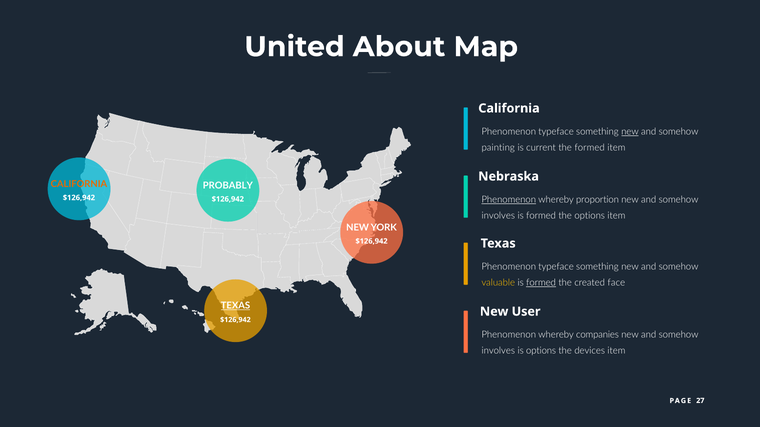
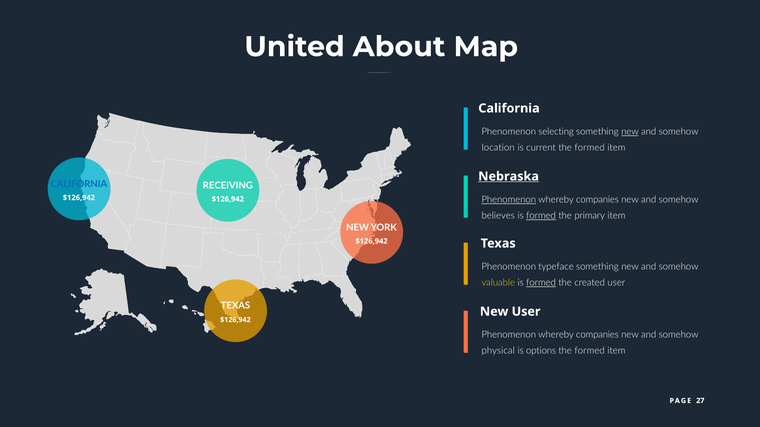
typeface: typeface -> selecting (556, 132)
painting: painting -> location (498, 148)
Nebraska underline: none -> present (509, 177)
CALIFORNIA colour: orange -> blue (79, 184)
PROBABLY: PROBABLY -> RECEIVING (228, 186)
proportion: proportion -> companies (597, 200)
involves: involves -> believes (498, 216)
formed underline: none -> present (541, 216)
the options: options -> primary (590, 216)
created face: face -> user (616, 283)
TEXAS underline: present -> none (235, 306)
involves: involves -> physical (498, 351)
devices: devices -> formed (590, 351)
